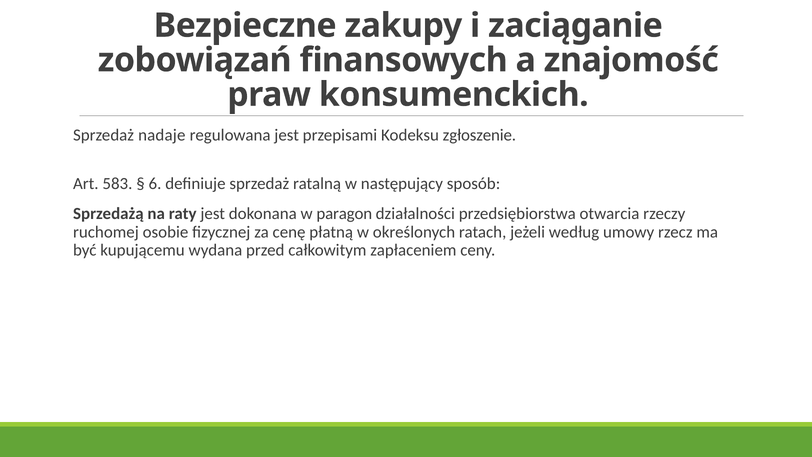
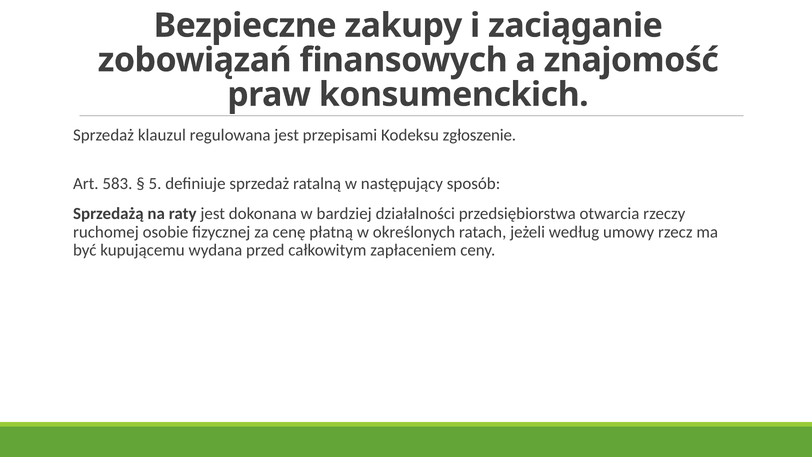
nadaje: nadaje -> klauzul (162, 135)
6: 6 -> 5 (155, 183)
paragon: paragon -> bardziej (344, 214)
